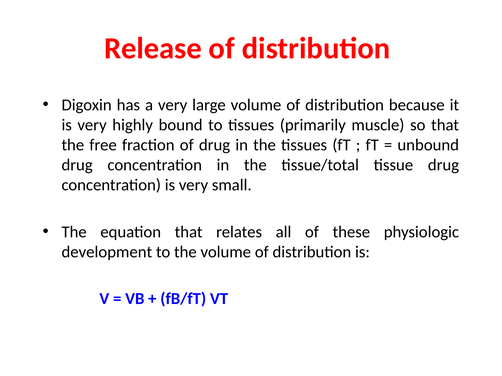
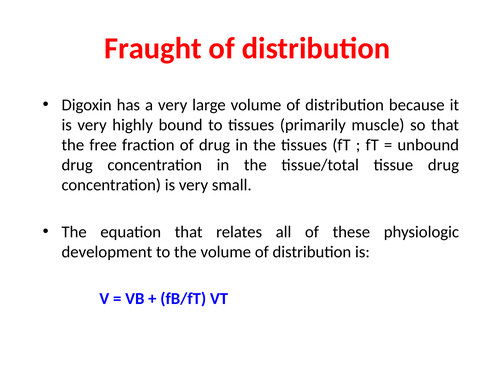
Release: Release -> Fraught (153, 49)
